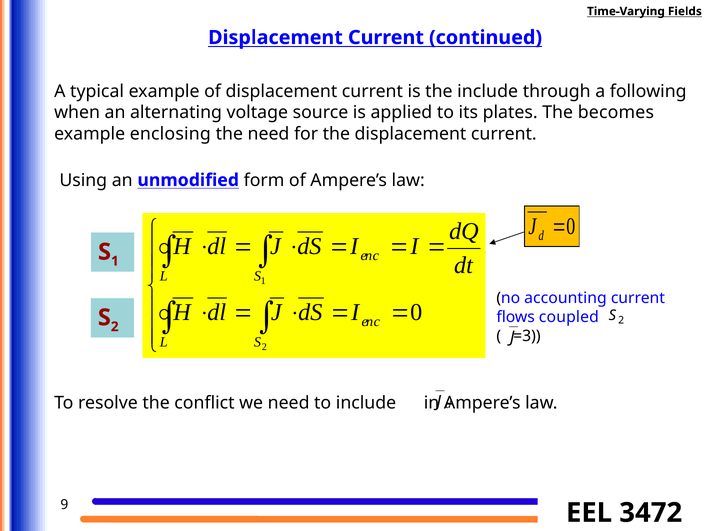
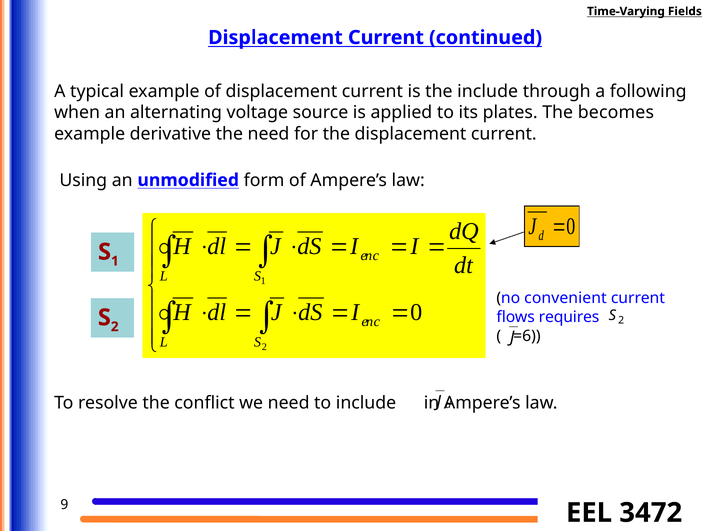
enclosing: enclosing -> derivative (170, 134)
accounting: accounting -> convenient (565, 299)
coupled: coupled -> requires (569, 318)
=3: =3 -> =6 (527, 336)
